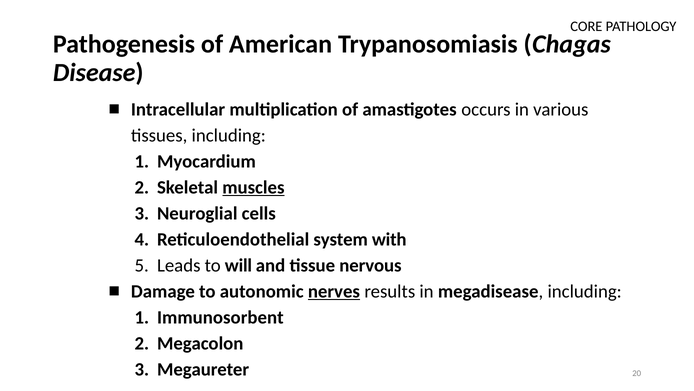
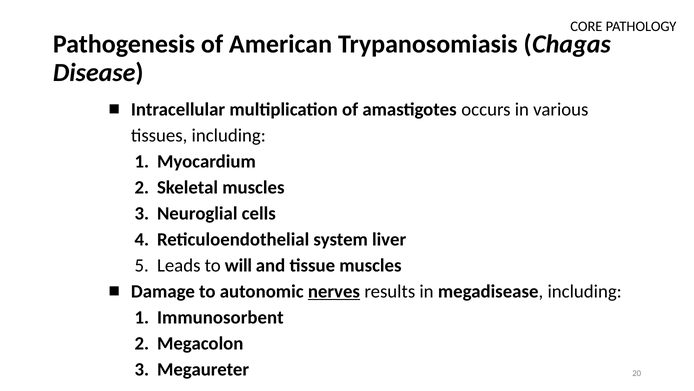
muscles underline: present -> none (253, 187)
with: with -> liver (389, 239)
tissue nervous: nervous -> muscles (370, 265)
